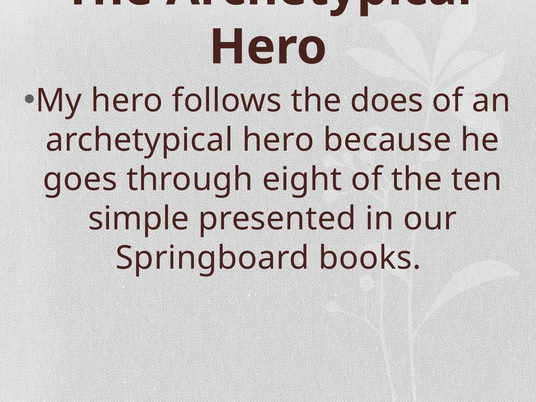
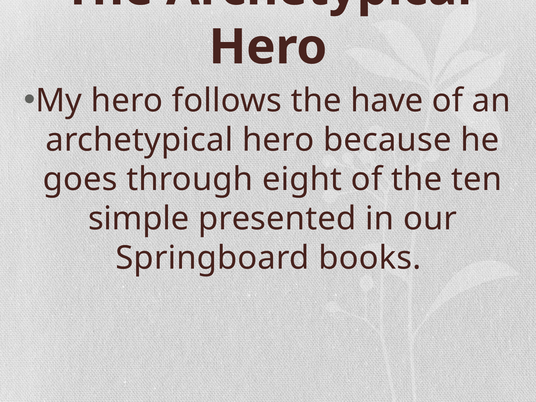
does: does -> have (387, 101)
